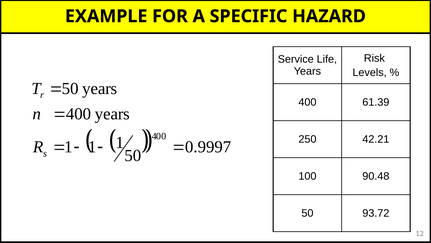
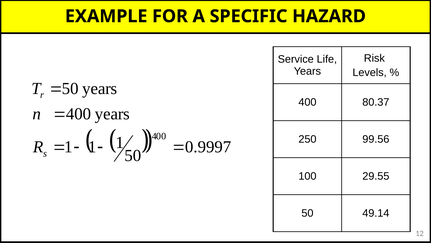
61.39: 61.39 -> 80.37 (376, 102)
42.21: 42.21 -> 99.56 (376, 139)
90.48: 90.48 -> 29.55 (376, 176)
93.72: 93.72 -> 49.14 (376, 213)
